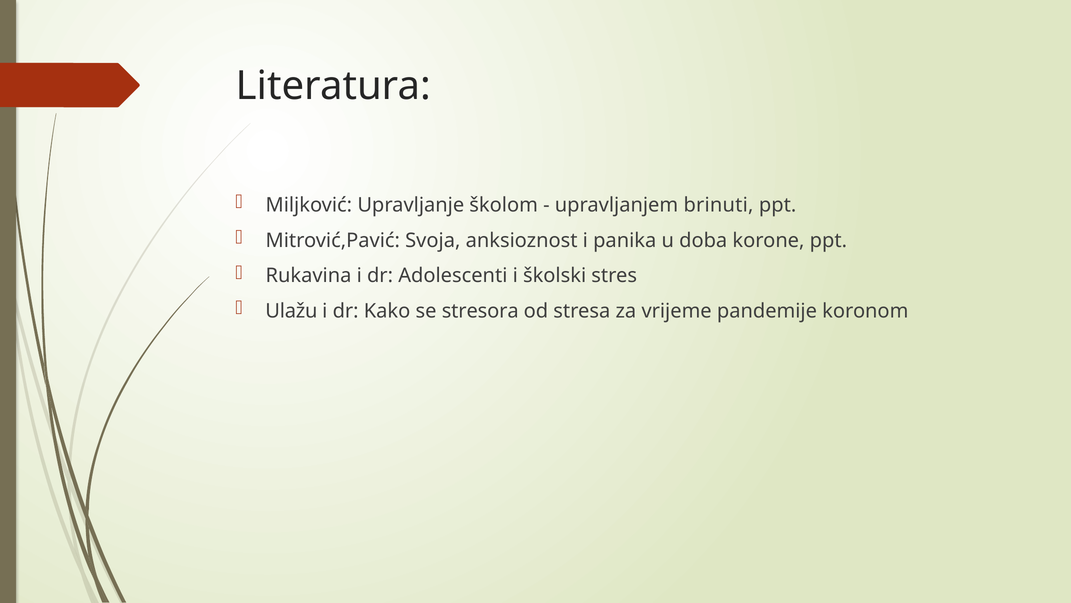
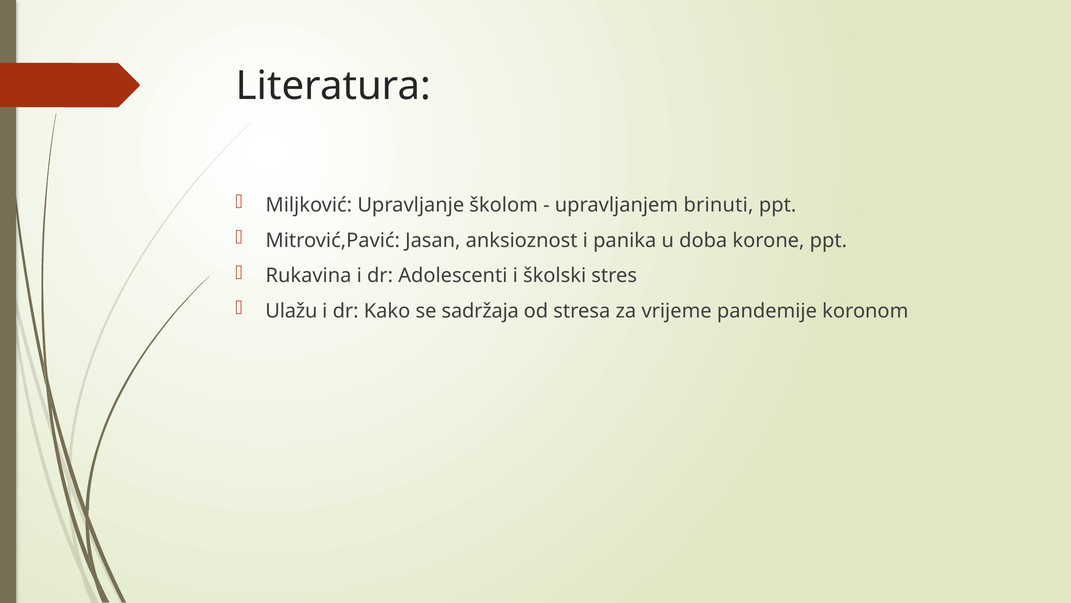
Svoja: Svoja -> Jasan (433, 240)
stresora: stresora -> sadržaja (480, 311)
